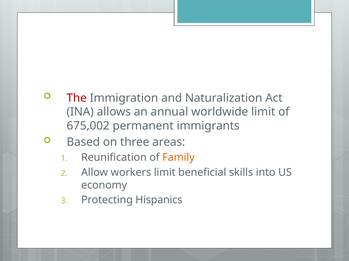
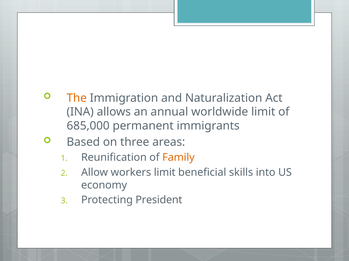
The colour: red -> orange (77, 98)
675,002: 675,002 -> 685,000 (88, 126)
Hispanics: Hispanics -> President (159, 201)
